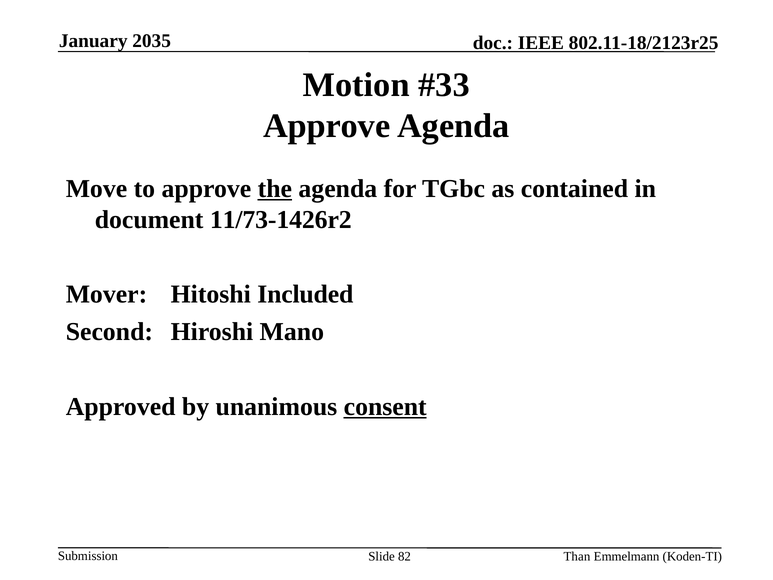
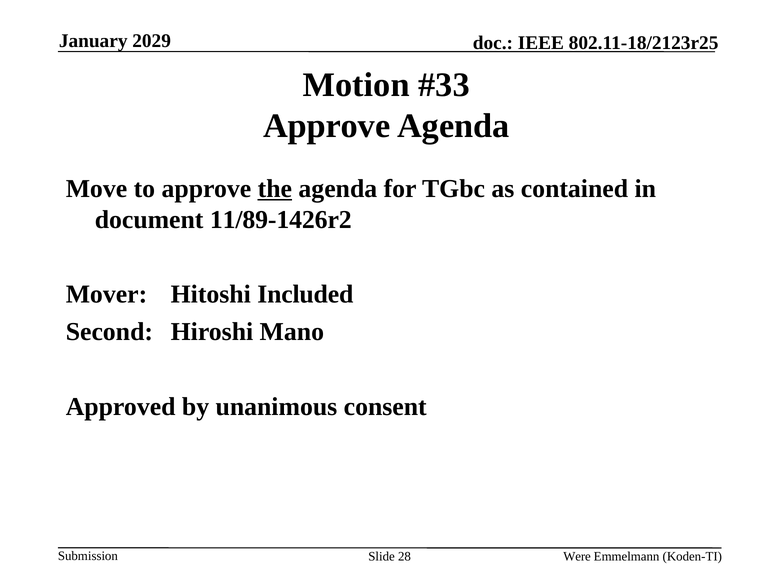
2035: 2035 -> 2029 (152, 41)
11/73-1426r2: 11/73-1426r2 -> 11/89-1426r2 (281, 220)
consent underline: present -> none (385, 406)
82: 82 -> 28 (404, 556)
Than: Than -> Were (577, 556)
